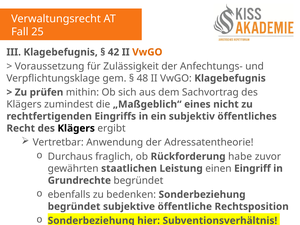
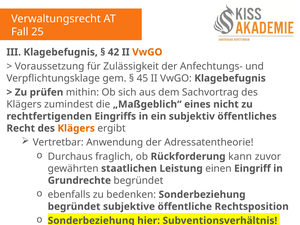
48: 48 -> 45 (142, 78)
Klägers colour: black -> orange (76, 128)
habe: habe -> kann (240, 156)
